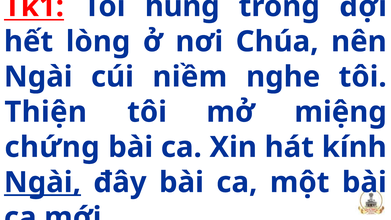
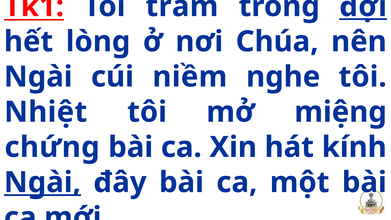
hùng: hùng -> trầm (182, 6)
đợi underline: none -> present (363, 6)
Thiện: Thiện -> Nhiệt (46, 112)
